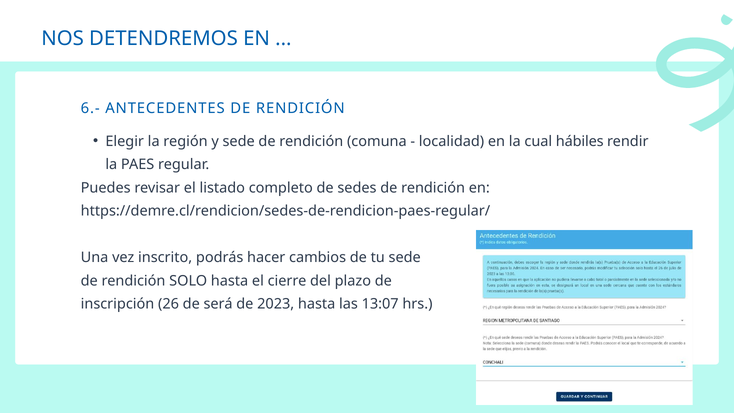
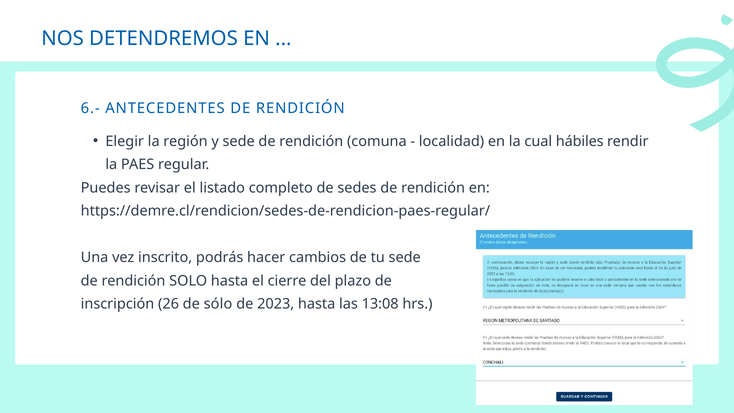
será: será -> sólo (218, 304)
13:07: 13:07 -> 13:08 (380, 304)
